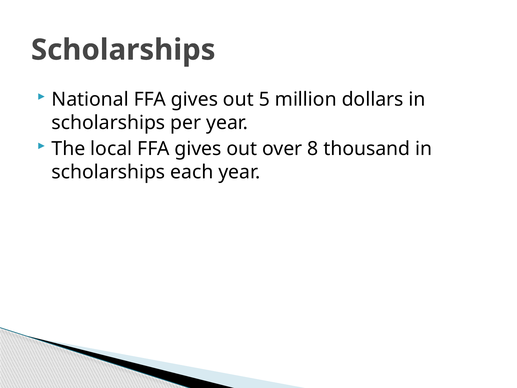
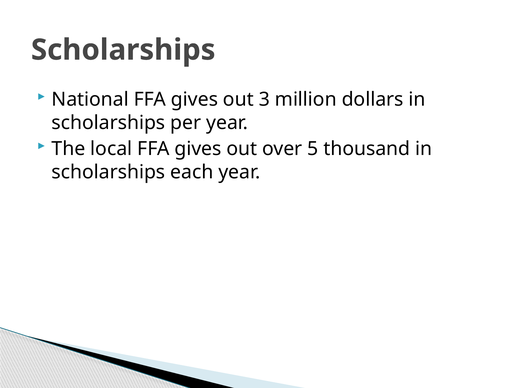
5: 5 -> 3 (264, 99)
8: 8 -> 5 (313, 149)
